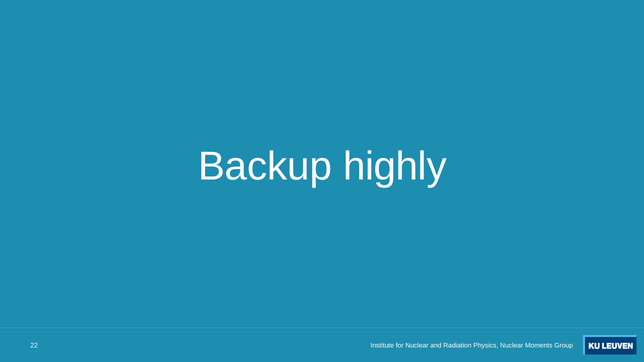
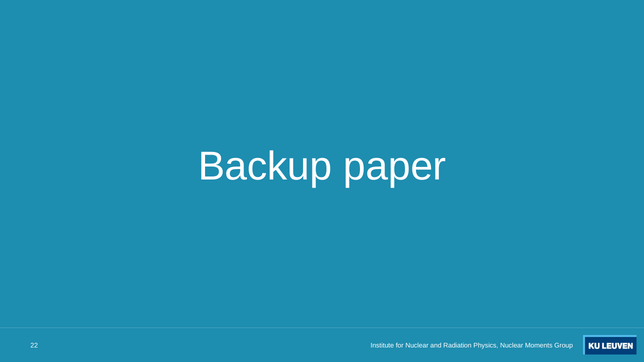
highly: highly -> paper (395, 167)
